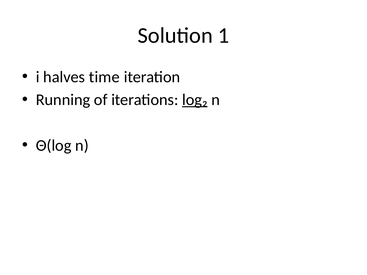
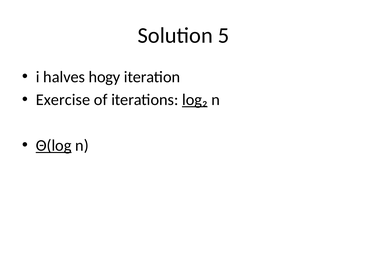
1: 1 -> 5 (223, 36)
time: time -> hogy (104, 77)
Running: Running -> Exercise (63, 100)
Θ(log underline: none -> present (54, 146)
